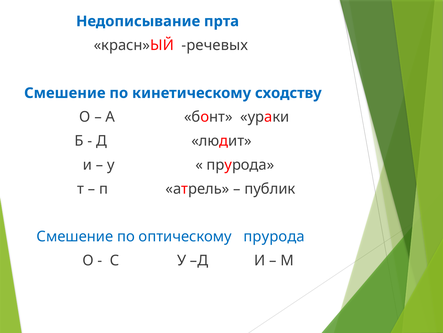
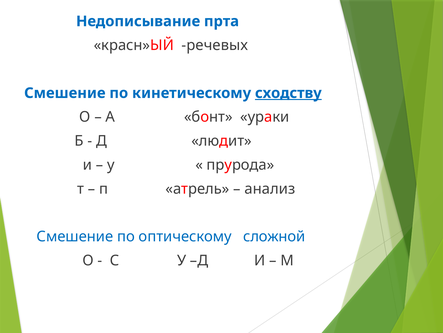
сходству underline: none -> present (288, 93)
публик: публик -> анализ (270, 188)
оптическому прурода: прурода -> сложной (274, 236)
